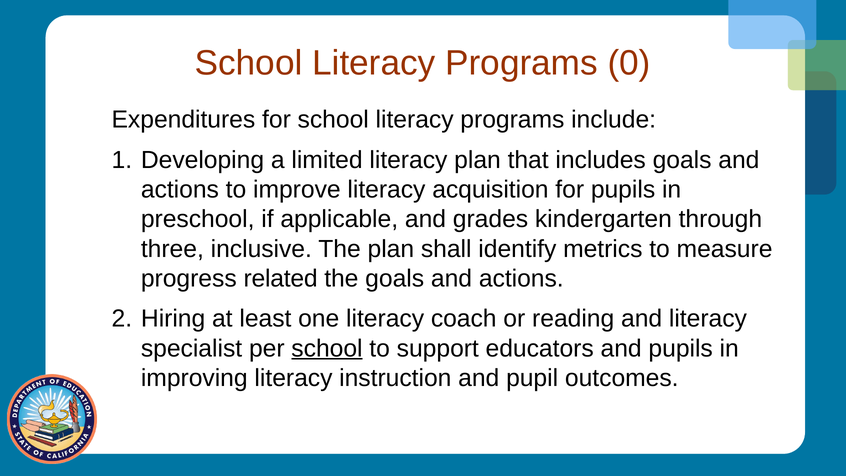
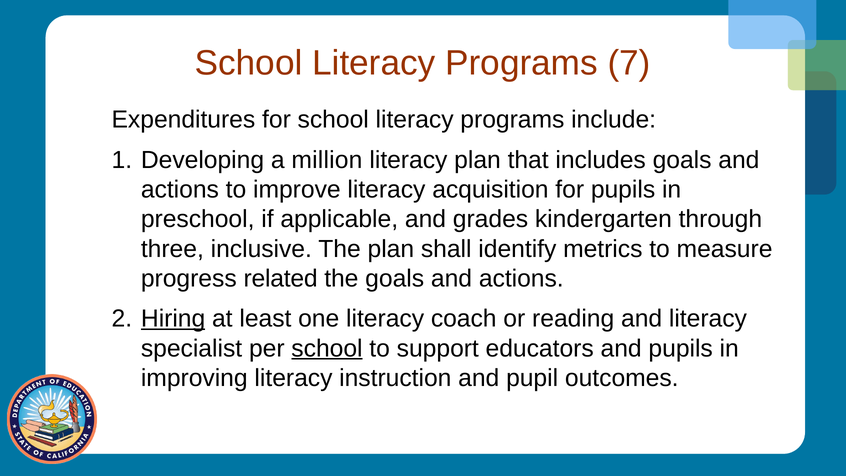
0: 0 -> 7 (629, 63)
limited: limited -> million (327, 160)
Hiring underline: none -> present (173, 319)
